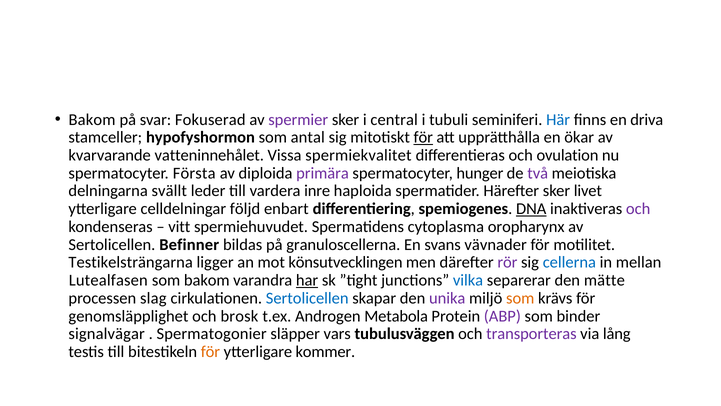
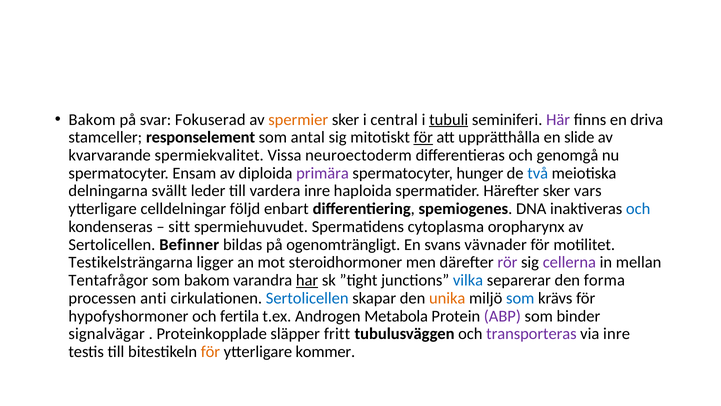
spermier colour: purple -> orange (298, 119)
tubuli underline: none -> present (449, 119)
Här colour: blue -> purple (558, 119)
hypofyshormon: hypofyshormon -> responselement (201, 137)
ökar: ökar -> slide (579, 137)
vatteninnehålet: vatteninnehålet -> spermiekvalitet (209, 155)
spermiekvalitet: spermiekvalitet -> neuroectoderm (358, 155)
ovulation: ovulation -> genomgå (567, 155)
Första: Första -> Ensam (194, 173)
två colour: purple -> blue (538, 173)
livet: livet -> vars (588, 191)
DNA underline: present -> none (531, 209)
och colour: purple -> blue (638, 209)
vitt: vitt -> sitt (179, 227)
granuloscellerna: granuloscellerna -> ogenomträngligt (343, 244)
könsutvecklingen: könsutvecklingen -> steroidhormoner (345, 262)
cellerna colour: blue -> purple (569, 262)
Lutealfasen: Lutealfasen -> Tentafrågor (108, 280)
mätte: mätte -> forma (604, 280)
slag: slag -> anti (153, 298)
unika colour: purple -> orange (447, 298)
som colour: orange -> blue (520, 298)
genomsläpplighet: genomsläpplighet -> hypofyshormoner (128, 316)
brosk: brosk -> fertila (240, 316)
Spermatogonier: Spermatogonier -> Proteinkopplade (212, 334)
vars: vars -> fritt (337, 334)
via lång: lång -> inre (617, 334)
